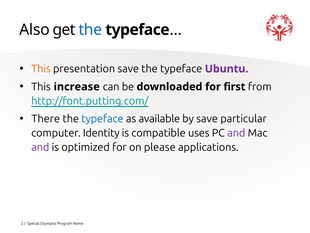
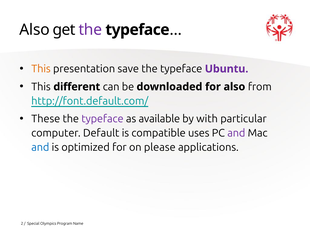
the colour: blue -> purple (90, 30)
increase: increase -> different (77, 87)
for first: first -> also (234, 87)
http://font.putting.com/: http://font.putting.com/ -> http://font.default.com/ (90, 101)
There: There -> These (46, 119)
typeface colour: blue -> purple (102, 119)
by save: save -> with (207, 119)
Identity: Identity -> Default (101, 133)
and colour: purple -> blue (40, 147)
